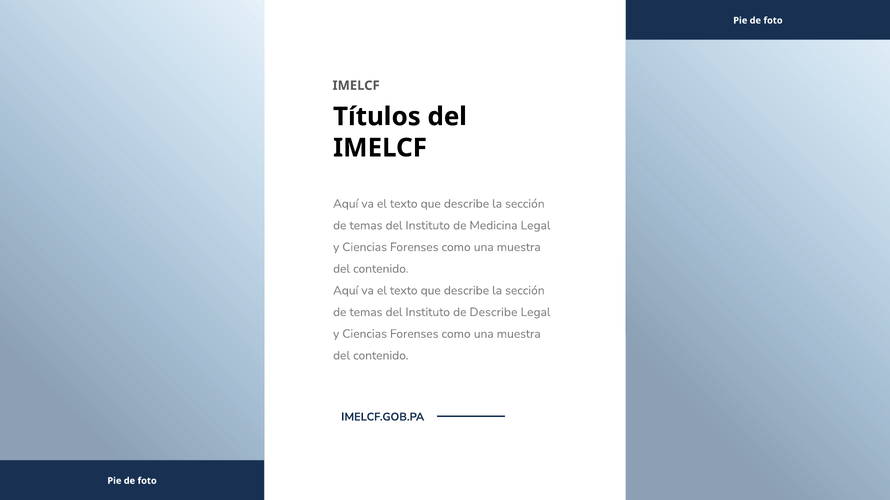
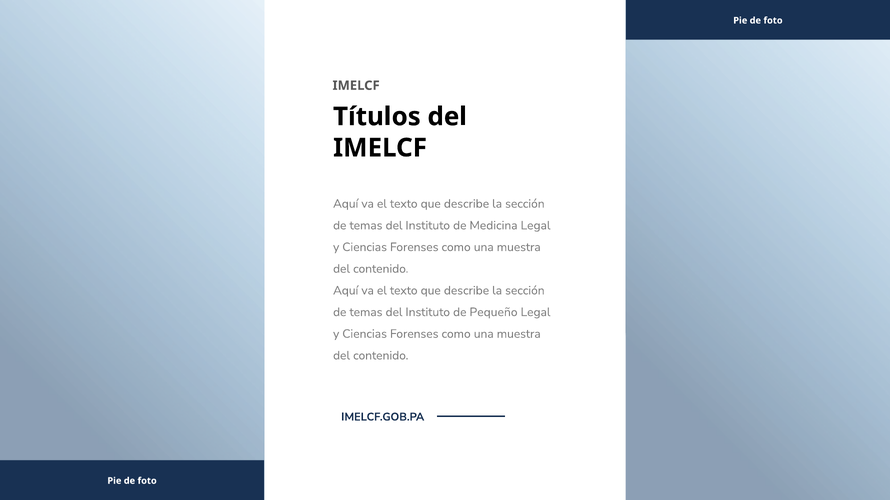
de Describe: Describe -> Pequeño (494, 313)
